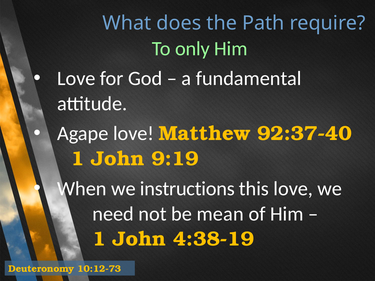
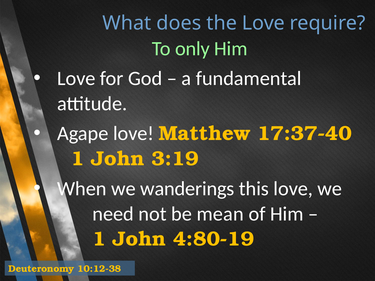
the Path: Path -> Love (263, 23)
92:37-40: 92:37-40 -> 17:37-40 (304, 134)
9:19: 9:19 -> 3:19 (175, 159)
instructions: instructions -> wanderings (187, 189)
4:38-19: 4:38-19 -> 4:80-19 (213, 239)
10:12-73: 10:12-73 -> 10:12-38 (99, 269)
